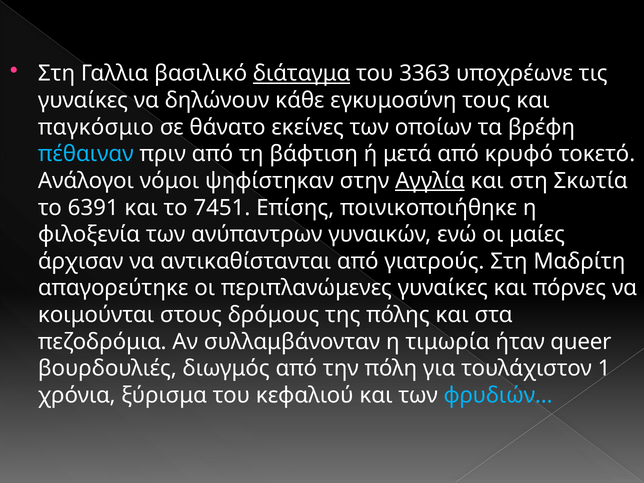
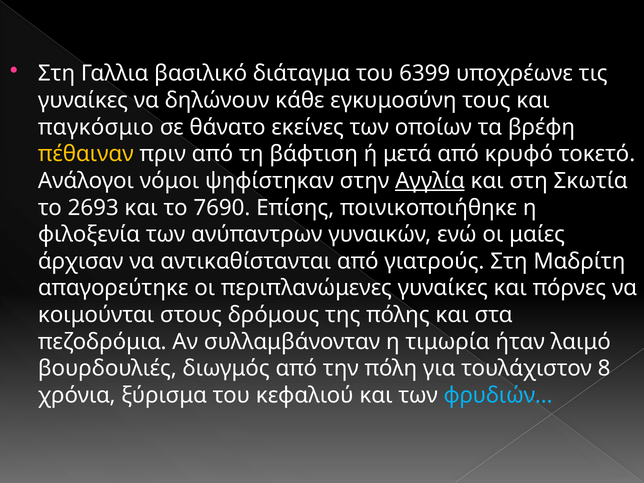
διάταγμα underline: present -> none (302, 74)
3363: 3363 -> 6399 (425, 74)
πέθαιναν colour: light blue -> yellow (86, 154)
6391: 6391 -> 2693 (93, 208)
7451: 7451 -> 7690 (222, 208)
queer: queer -> λαιμό (581, 342)
1: 1 -> 8 (604, 369)
